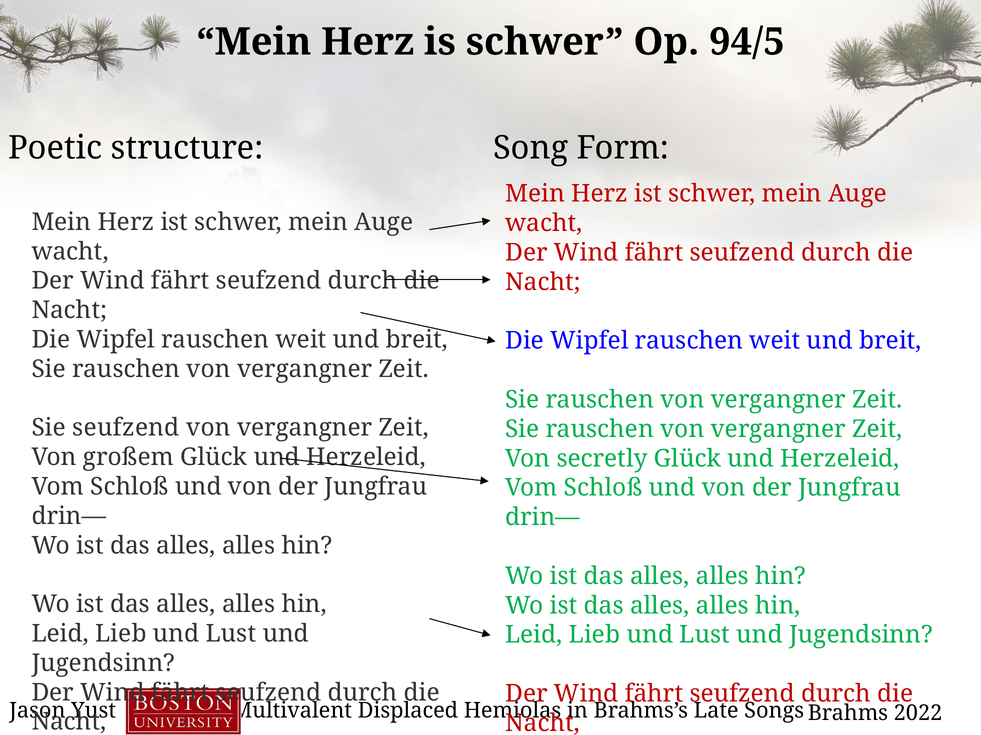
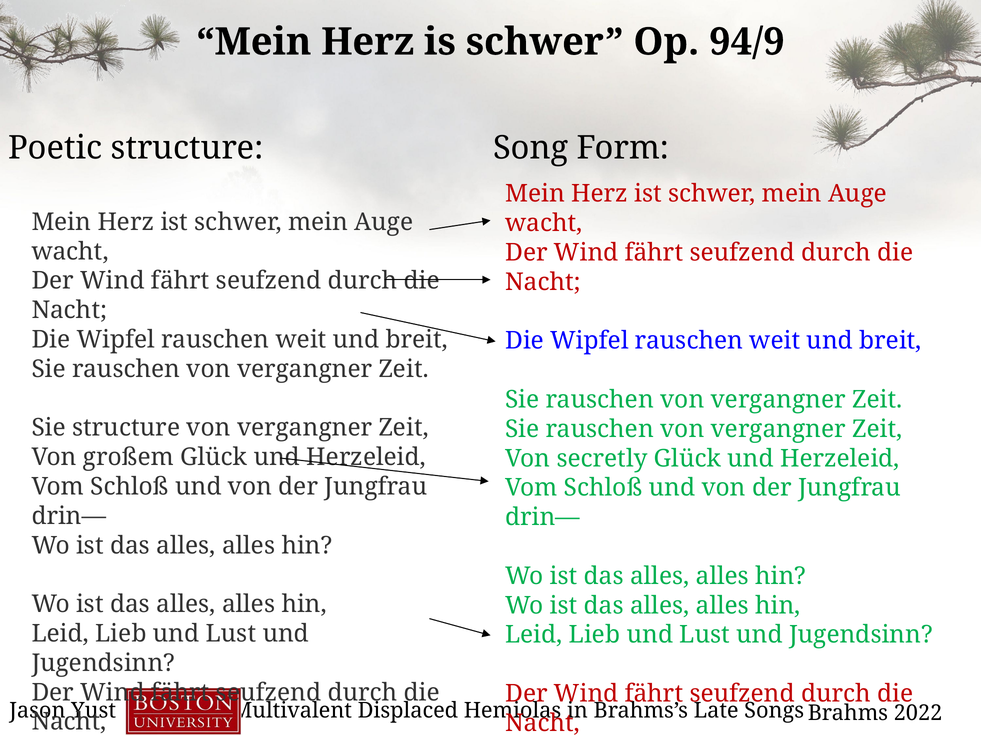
94/5: 94/5 -> 94/9 (747, 42)
Sie seufzend: seufzend -> structure (126, 428)
